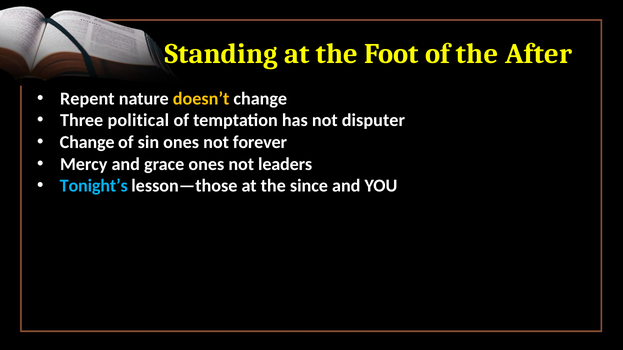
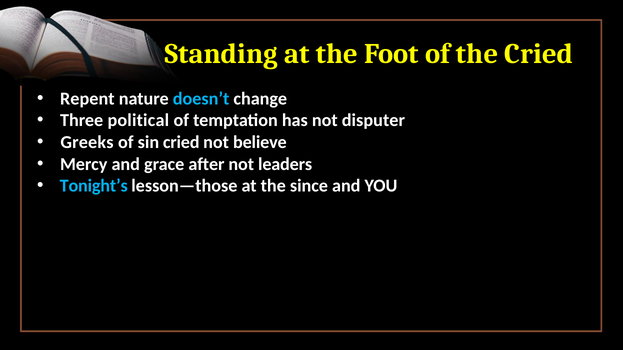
the After: After -> Cried (539, 54)
doesn’t colour: yellow -> light blue (201, 99)
Change: Change -> Greeks (87, 142)
sin ones: ones -> cried (181, 142)
forever: forever -> believe (260, 142)
grace ones: ones -> after (206, 164)
